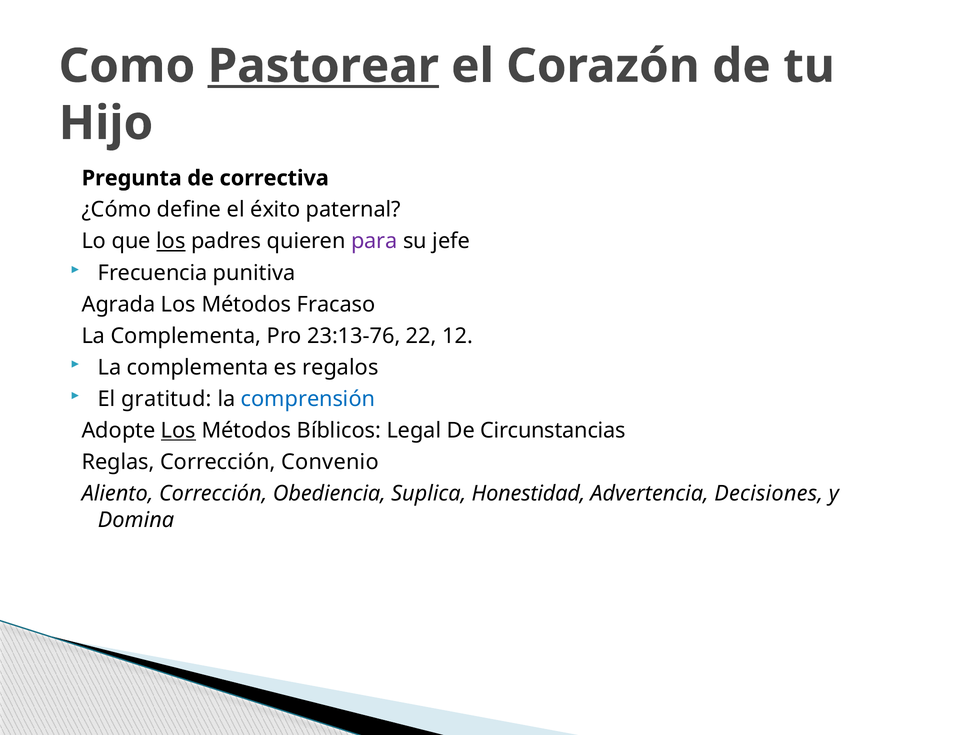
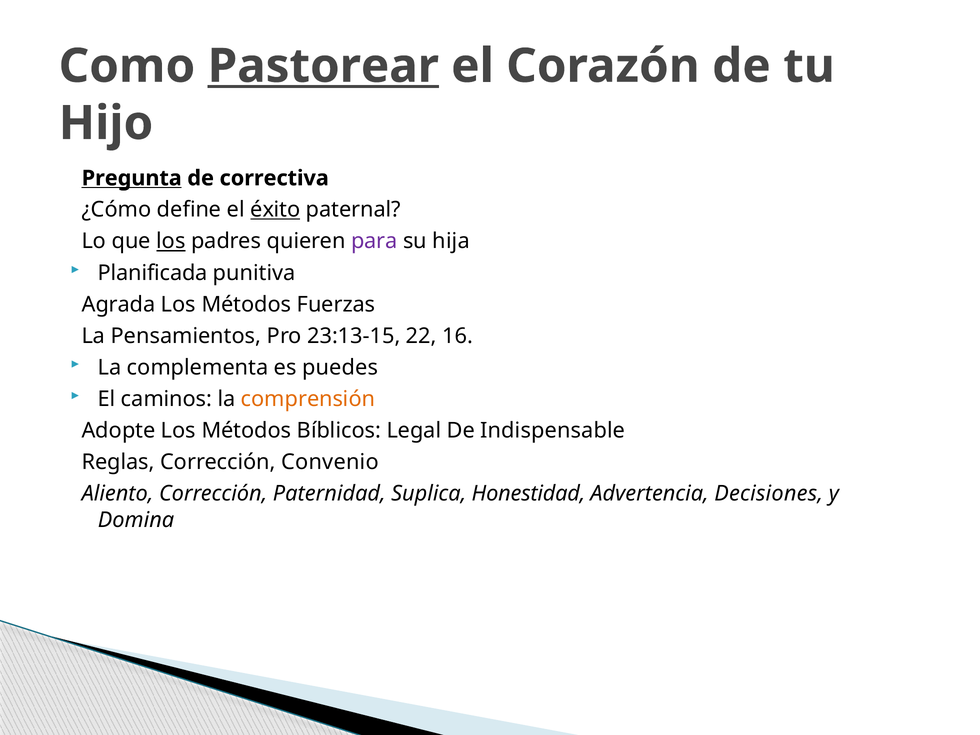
Pregunta underline: none -> present (132, 178)
éxito underline: none -> present (275, 210)
jefe: jefe -> hija (451, 241)
Frecuencia: Frecuencia -> Planificada (153, 273)
Fracaso: Fracaso -> Fuerzas (336, 304)
Complementa: Complementa -> Pensamientos (186, 336)
23:13-76: 23:13-76 -> 23:13-15 (354, 336)
12: 12 -> 16 (458, 336)
regalos: regalos -> puedes (340, 368)
gratitud: gratitud -> caminos (167, 399)
comprensión colour: blue -> orange (308, 399)
Los underline: present -> none (178, 431)
Circunstancias: Circunstancias -> Indispensable (553, 431)
Obediencia: Obediencia -> Paternidad (329, 494)
